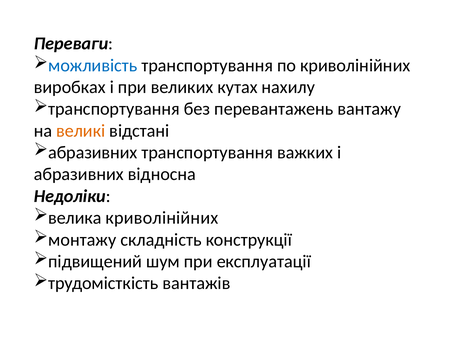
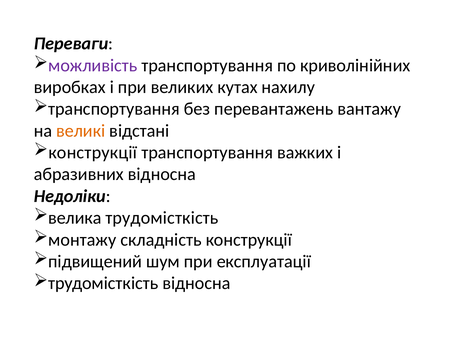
можливість colour: blue -> purple (93, 65)
абразивних: абразивних -> конструкції (93, 153)
велика криволінійних: криволінійних -> трудомісткість (162, 218)
трудомісткість вантажів: вантажів -> відносна (196, 283)
